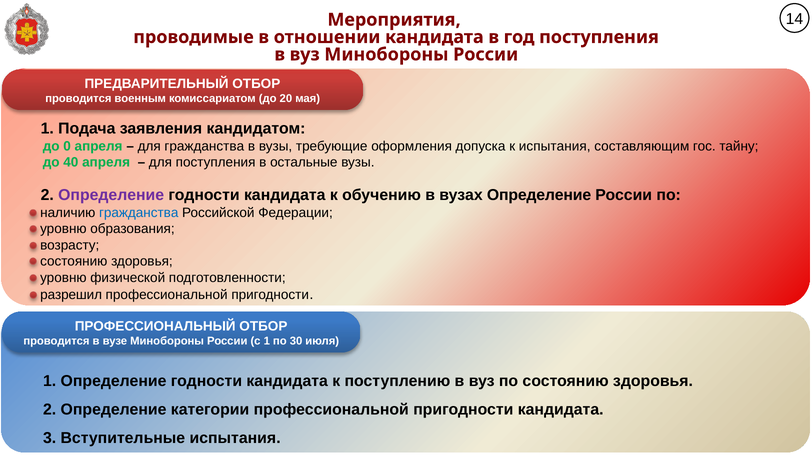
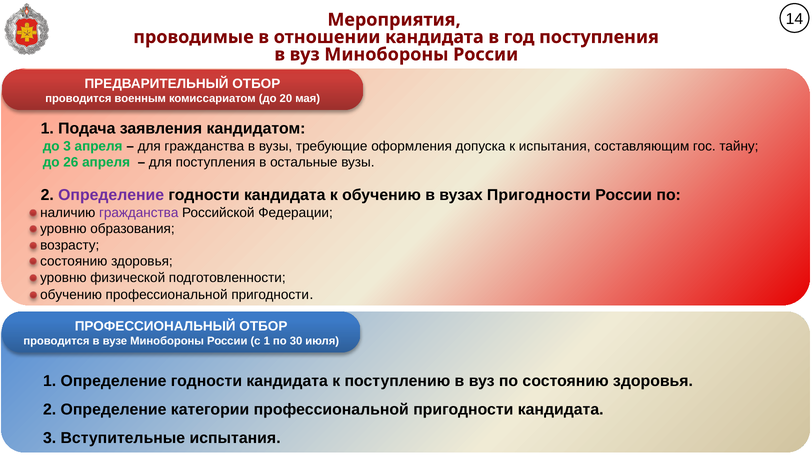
до 0: 0 -> 3 (67, 146)
40: 40 -> 26 (71, 162)
вузах Определение: Определение -> Пригодности (539, 195)
гражданства colour: blue -> purple (139, 212)
разрешил: разрешил -> обучению (71, 295)
